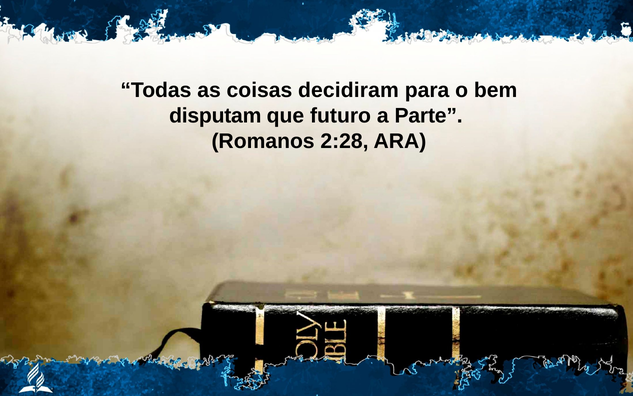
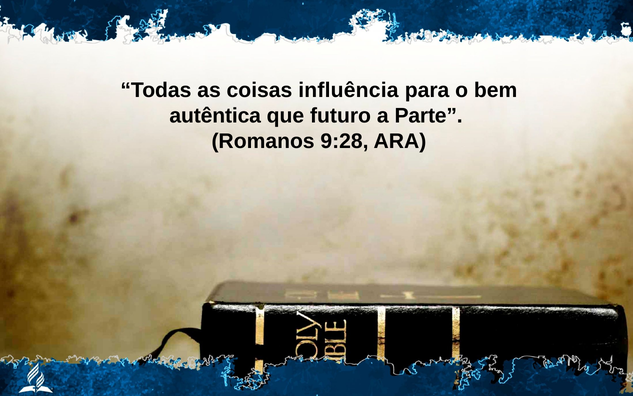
decidiram: decidiram -> influência (348, 90)
disputam: disputam -> autêntica (215, 116)
2:28: 2:28 -> 9:28 (344, 141)
